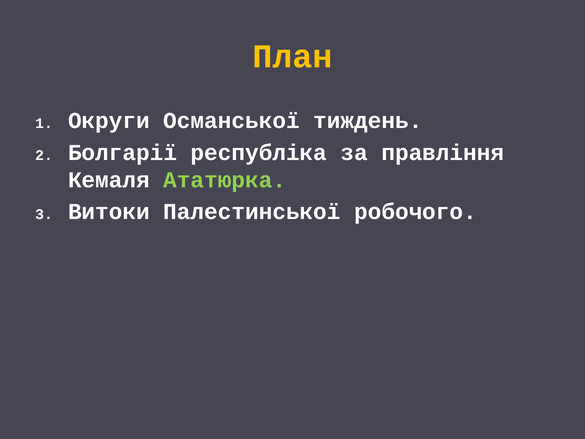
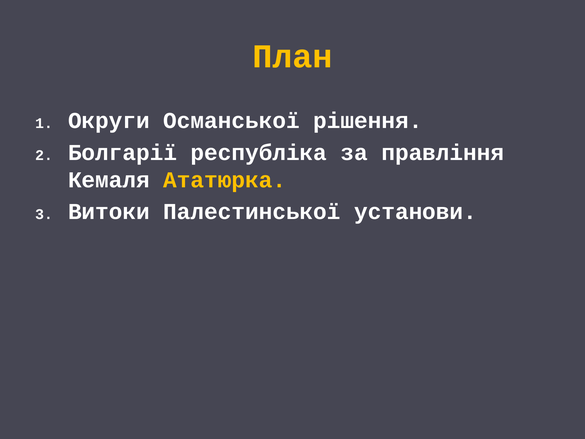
тиждень: тиждень -> рішення (368, 121)
Ататюрка colour: light green -> yellow (225, 180)
робочого: робочого -> установи (416, 212)
